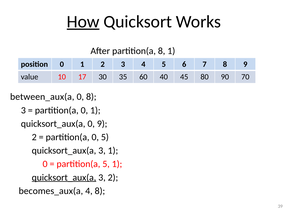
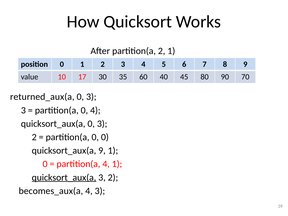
How underline: present -> none (83, 22)
partition(a 8: 8 -> 2 (162, 51)
between_aux(a: between_aux(a -> returned_aux(a (42, 97)
8: 8 -> 3 (91, 97)
partition(a 0 1: 1 -> 4 (95, 110)
quicksort_aux(a 0 9: 9 -> 3 (102, 124)
0 5: 5 -> 0 (105, 137)
3: 3 -> 9 (102, 151)
partition(a 5: 5 -> 4 (106, 164)
4 8: 8 -> 3 (100, 191)
